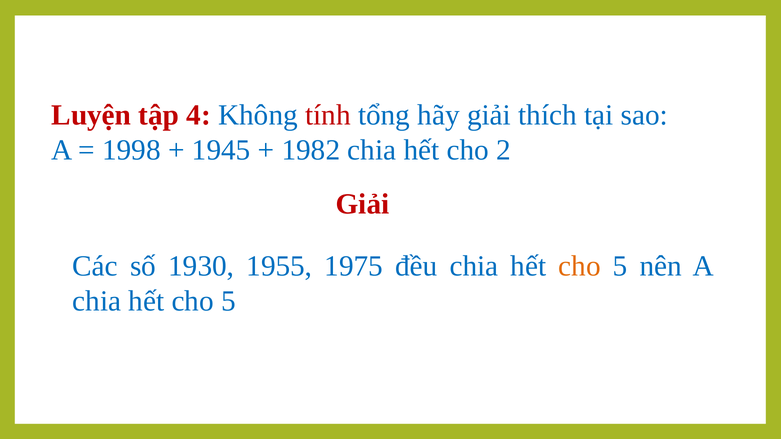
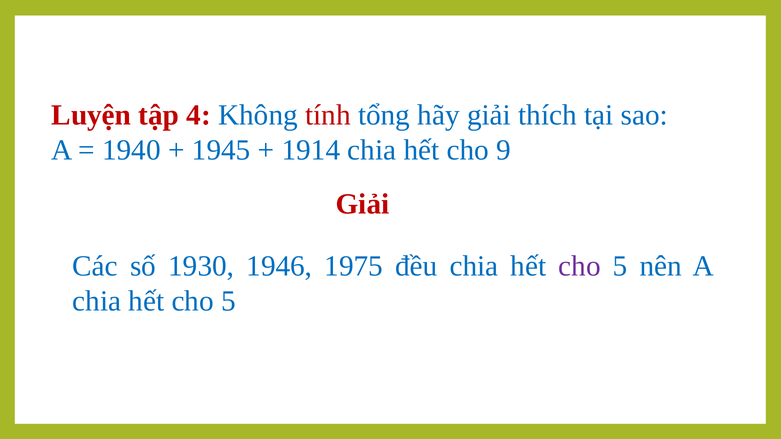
1998: 1998 -> 1940 (131, 150)
1982: 1982 -> 1914 (311, 150)
2: 2 -> 9 (503, 150)
1955: 1955 -> 1946 (279, 266)
cho colour: orange -> purple (580, 266)
